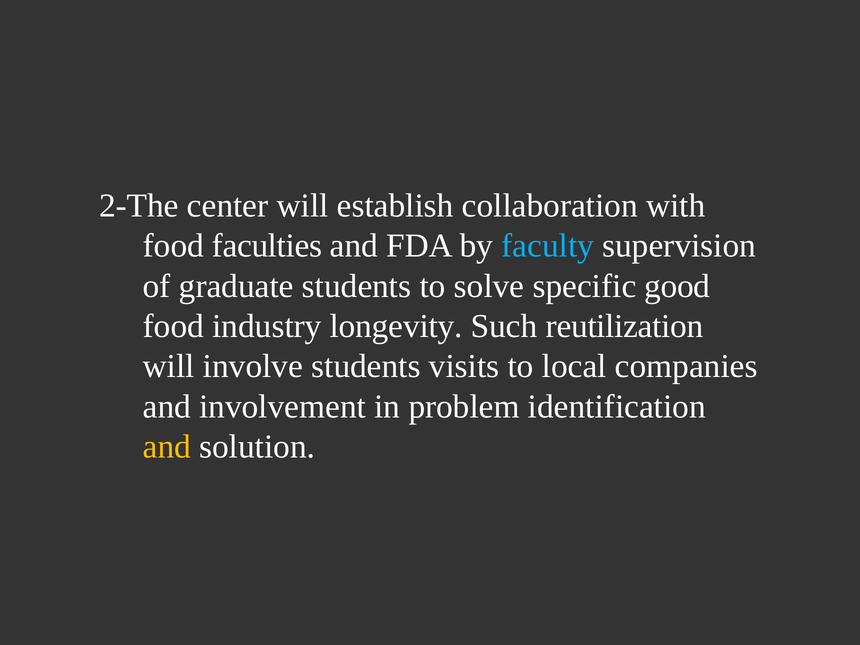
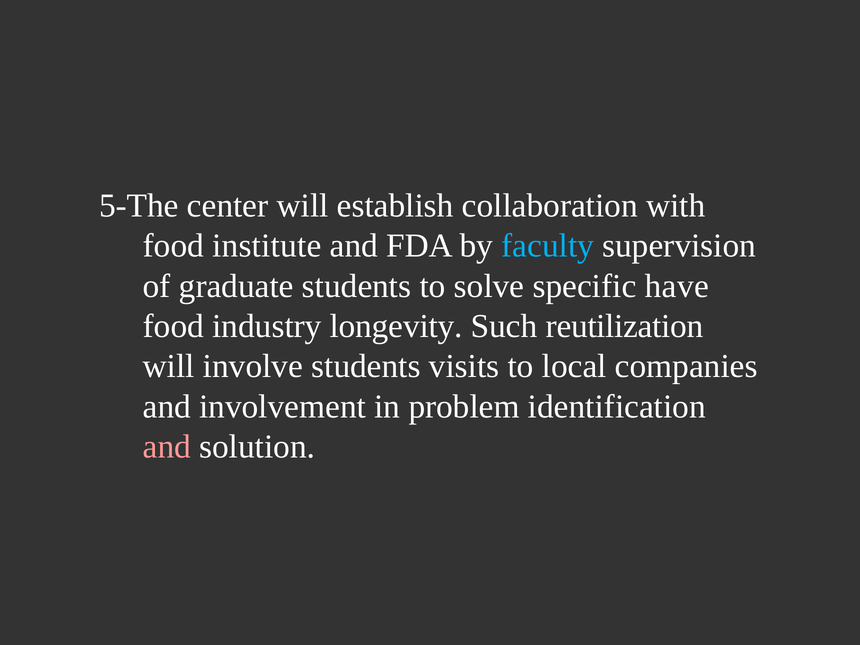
2-The: 2-The -> 5-The (139, 206)
faculties: faculties -> institute (267, 246)
good: good -> have (677, 286)
and colour: yellow -> pink (167, 447)
